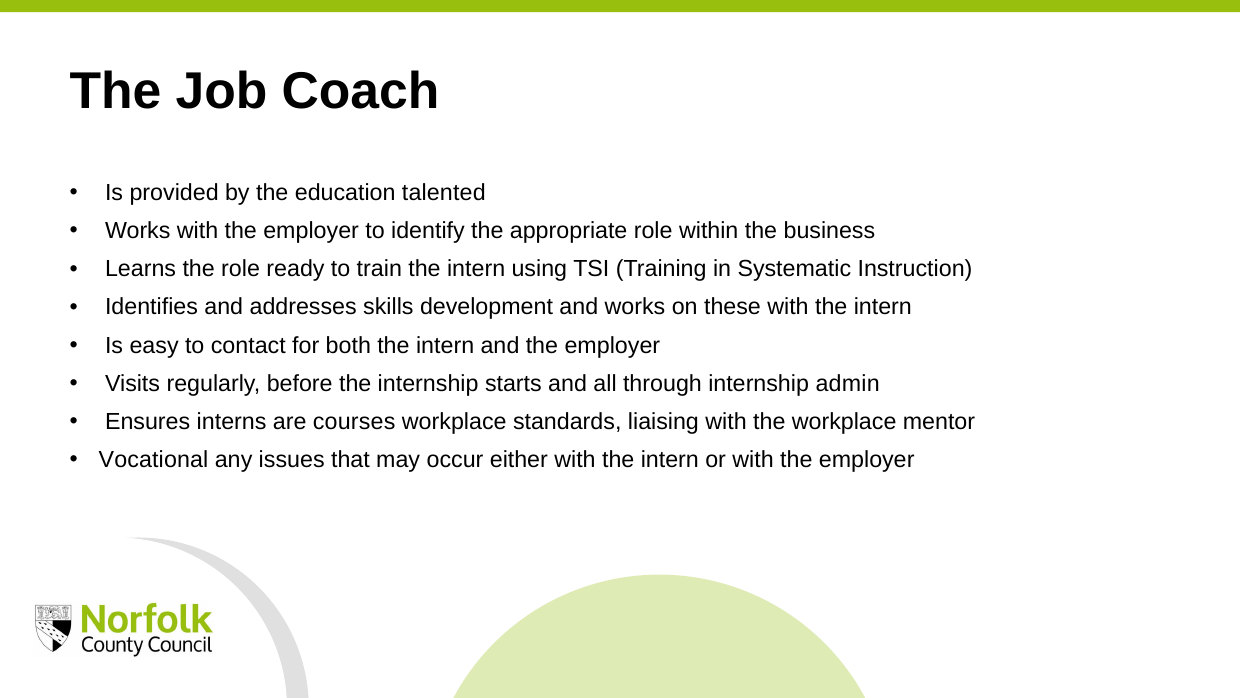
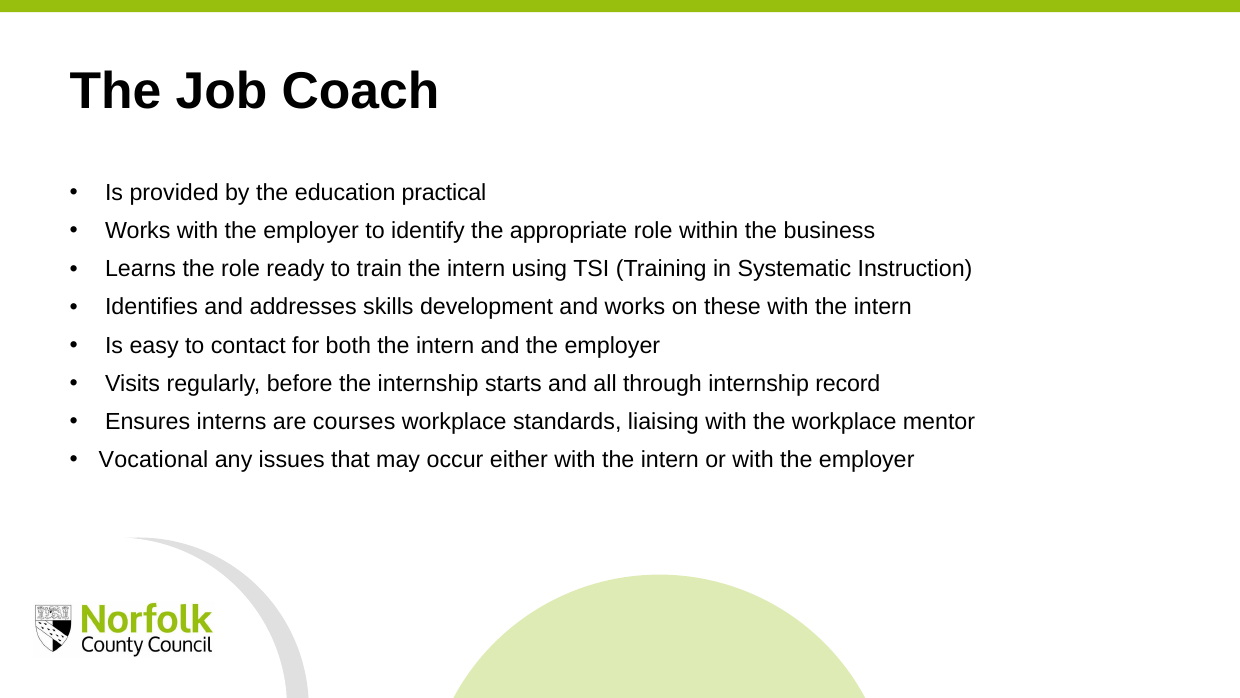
talented: talented -> practical (444, 193)
admin: admin -> record (848, 383)
